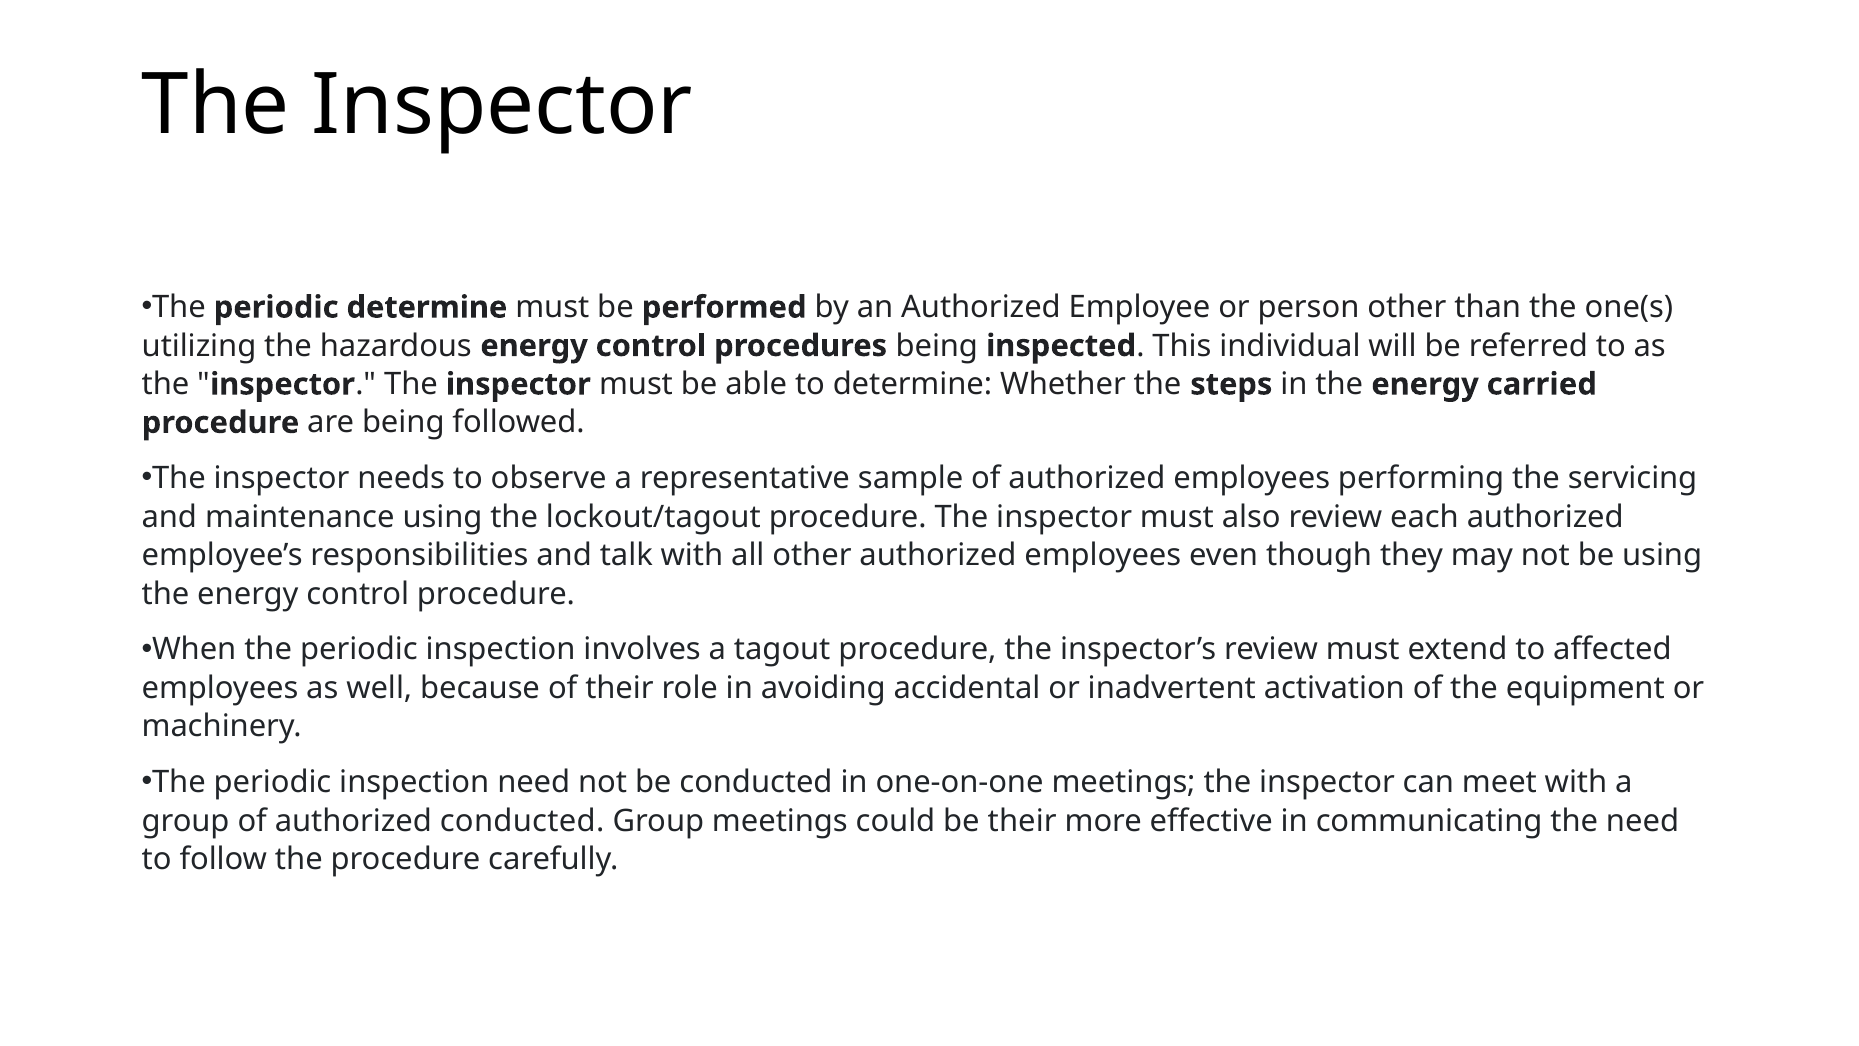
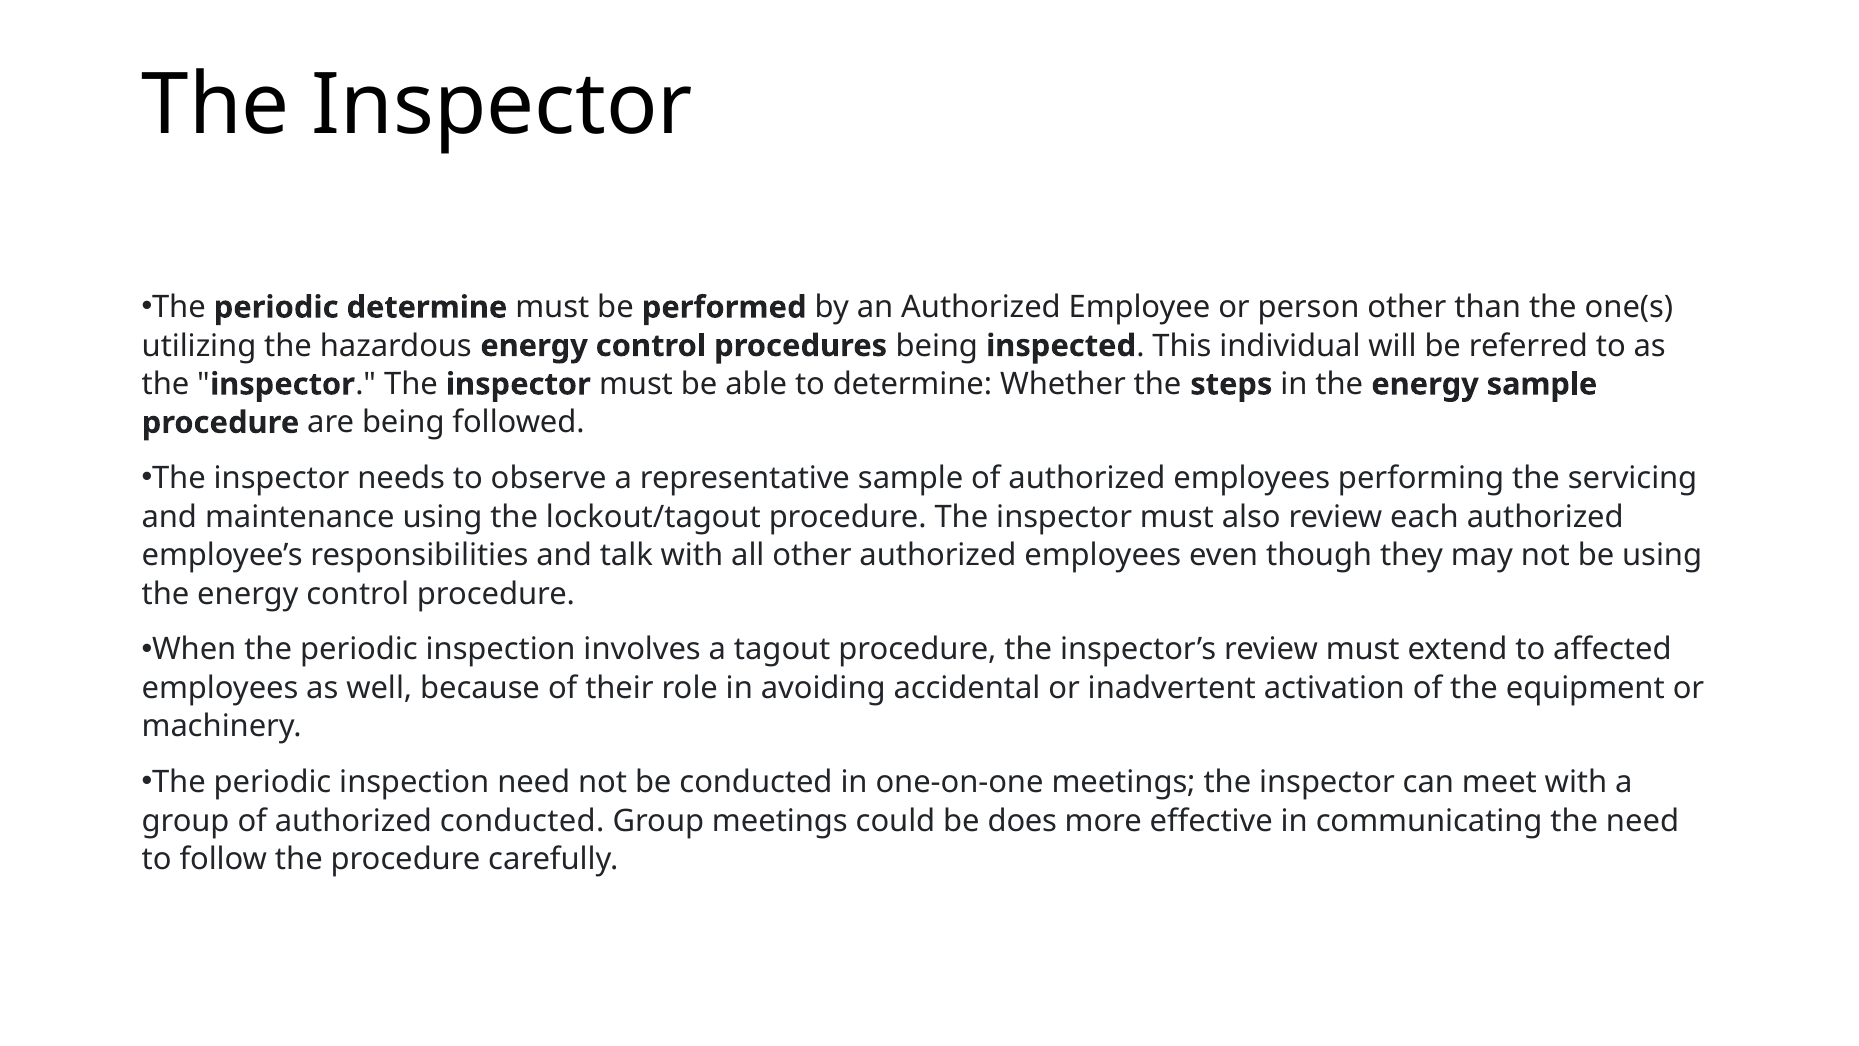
energy carried: carried -> sample (1542, 384)
be their: their -> does (1022, 821)
